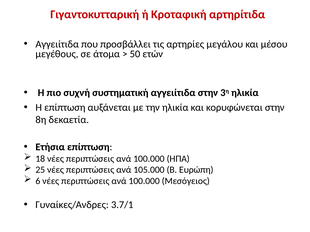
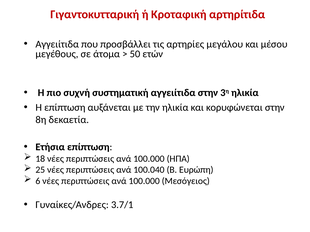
105.000: 105.000 -> 100.040 (149, 170)
